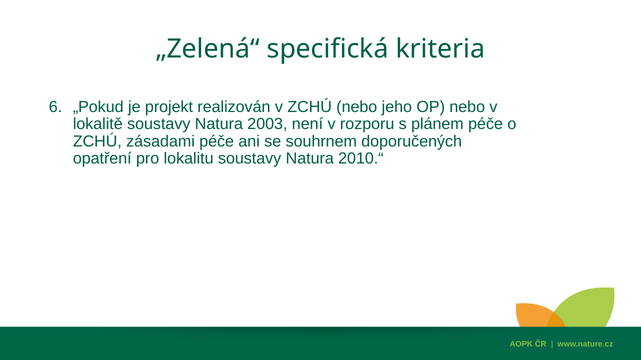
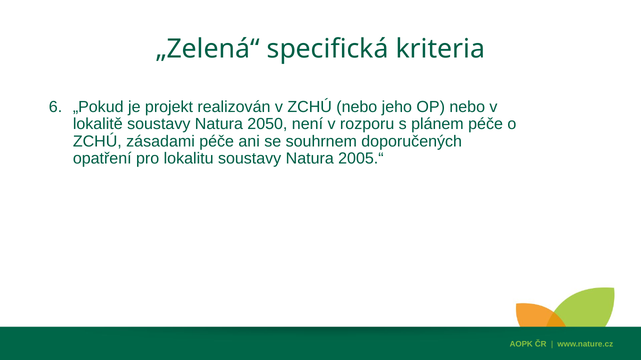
2003: 2003 -> 2050 (267, 124)
2010.“: 2010.“ -> 2005.“ (361, 159)
